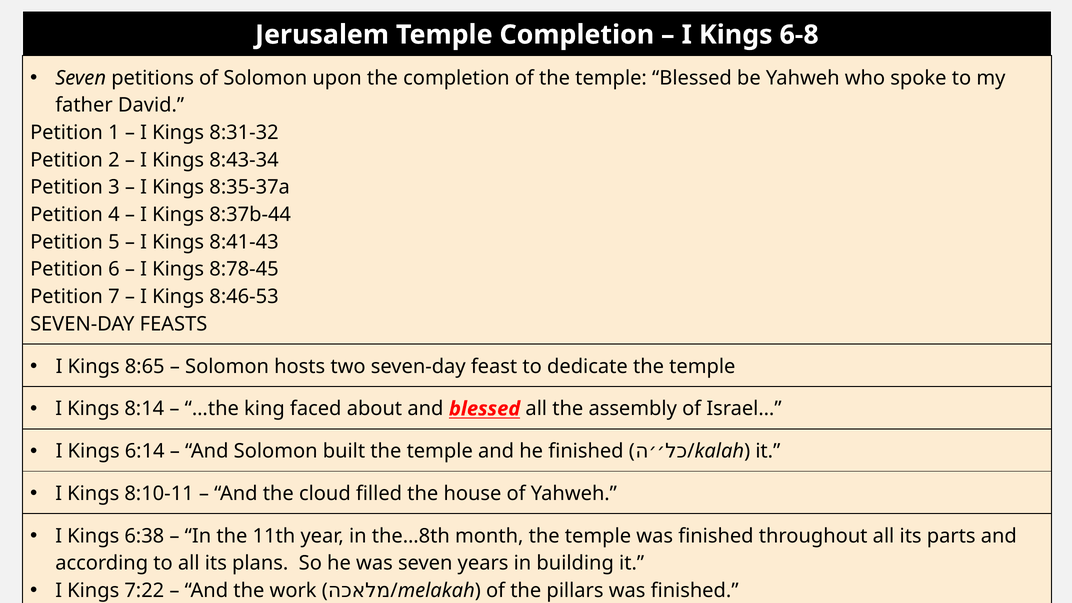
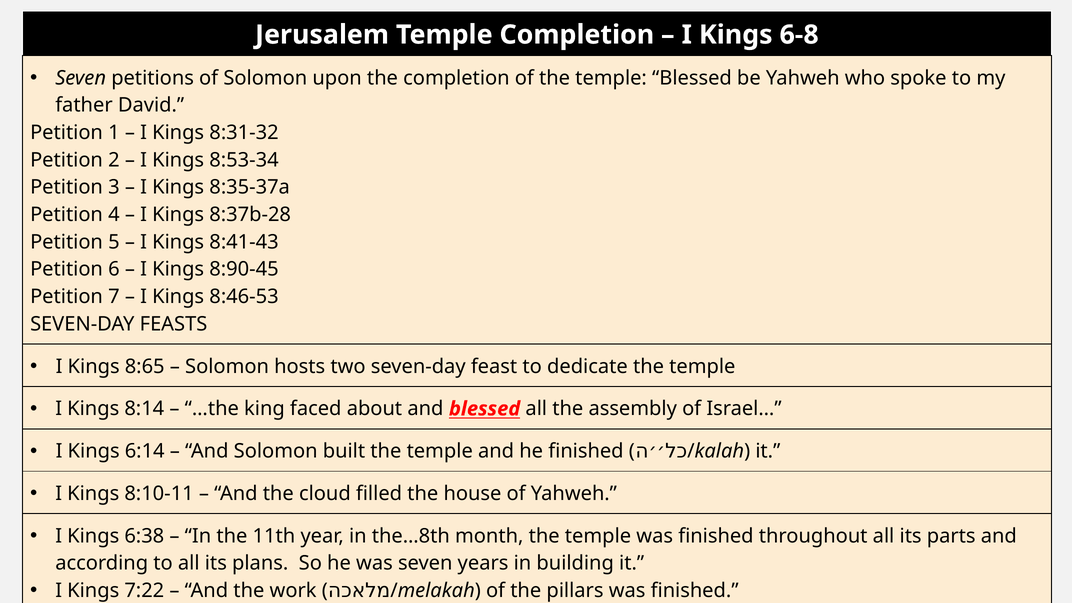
8:43-34: 8:43-34 -> 8:53-34 (244, 160)
8:37b-44: 8:37b-44 -> 8:37b-28 (250, 215)
8:78-45: 8:78-45 -> 8:90-45 (244, 269)
